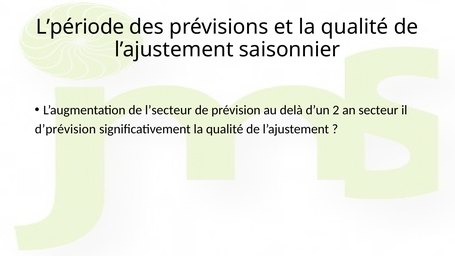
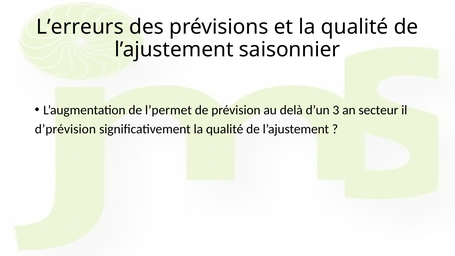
L’période: L’période -> L’erreurs (80, 27)
l’secteur: l’secteur -> l’permet (168, 110)
2: 2 -> 3 (336, 110)
